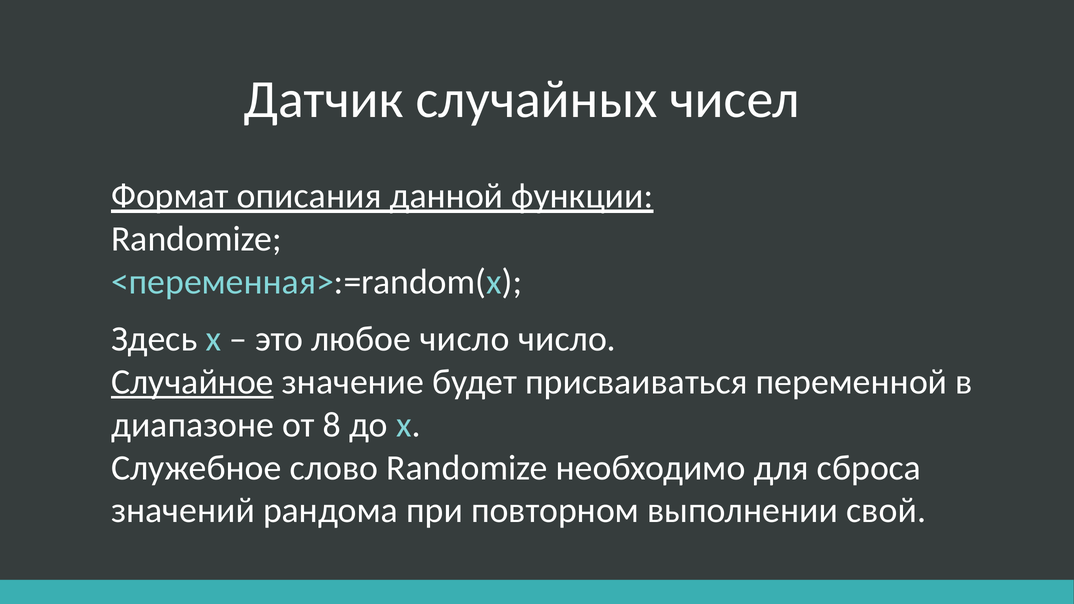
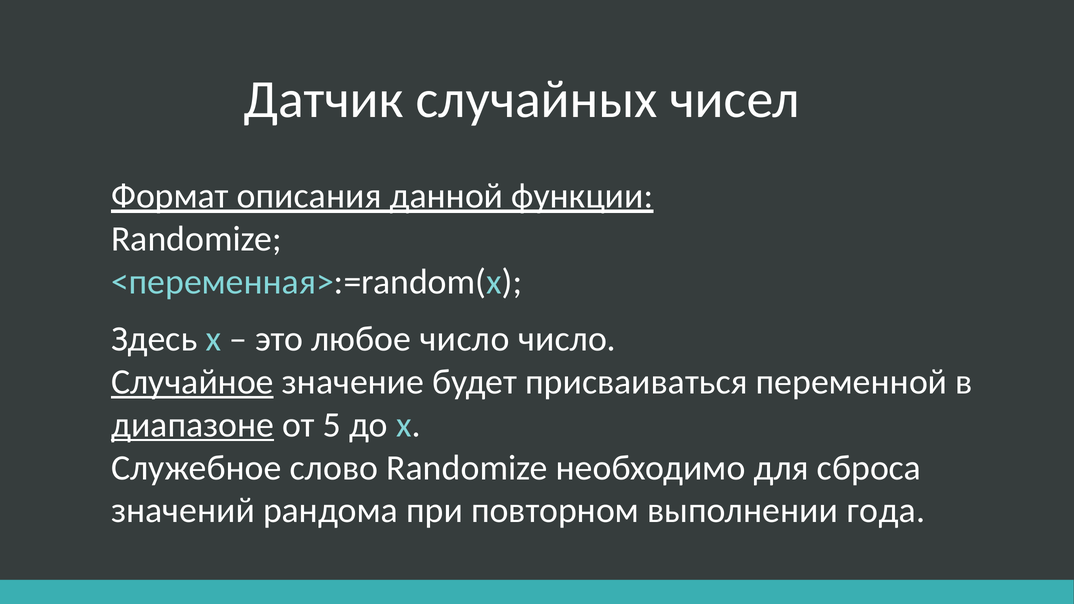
диапазоне underline: none -> present (193, 425)
8: 8 -> 5 (332, 425)
свой: свой -> года (886, 511)
